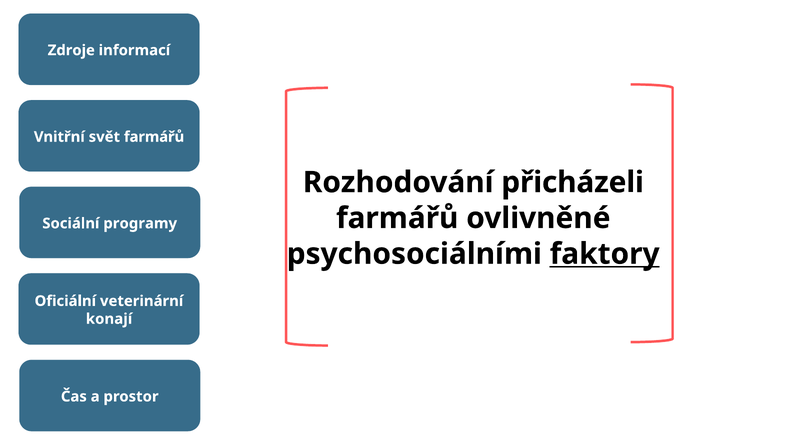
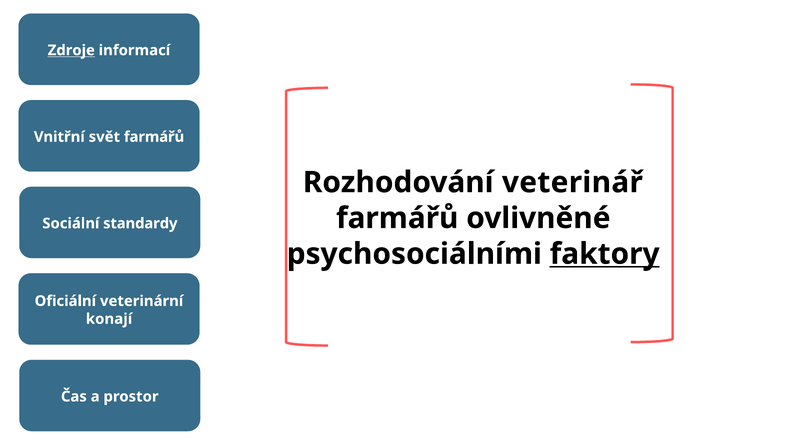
Zdroje underline: none -> present (71, 50)
přicházeli: přicházeli -> veterinář (572, 183)
programy: programy -> standardy (140, 224)
